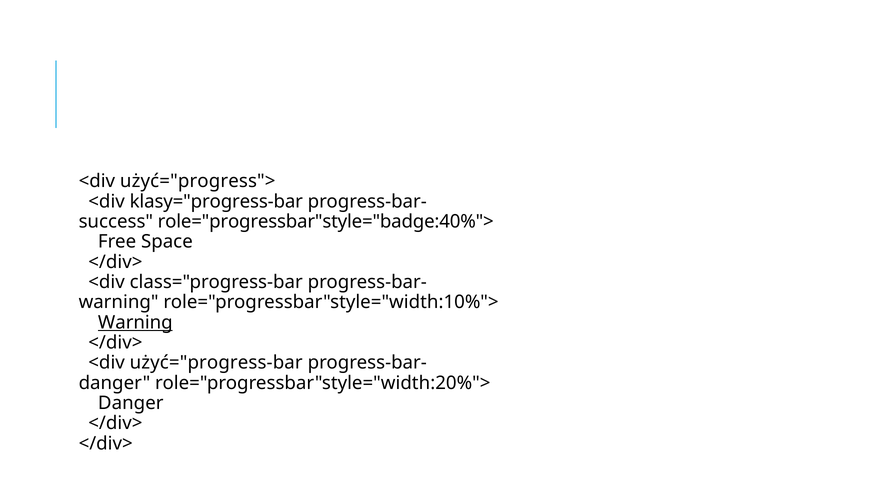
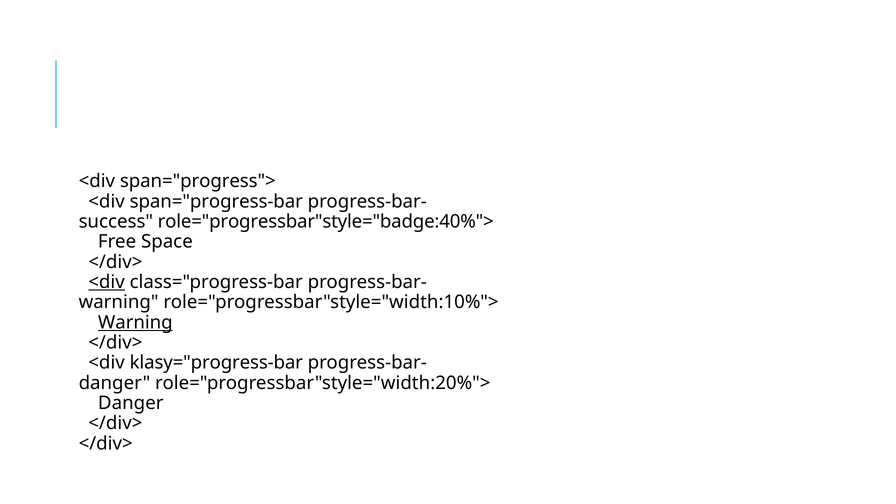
użyć="progress">: użyć="progress"> -> span="progress"> (198, 181)
klasy="progress-bar: klasy="progress-bar -> span="progress-bar (216, 201)
<div underline: none -> present (107, 282)
użyć="progress-bar: użyć="progress-bar -> klasy="progress-bar (216, 363)
